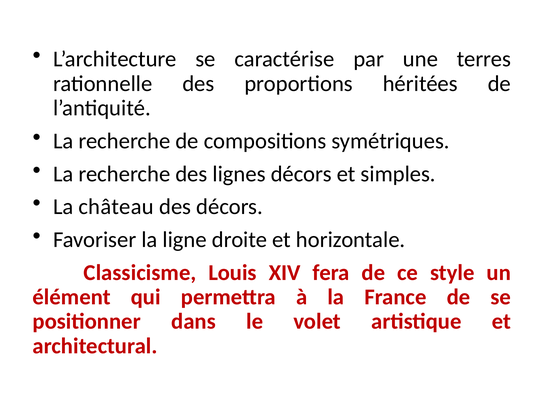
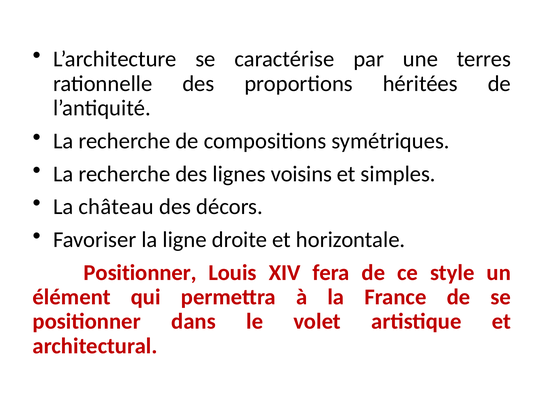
lignes décors: décors -> voisins (301, 174)
Classicisme: Classicisme -> Positionner (140, 273)
